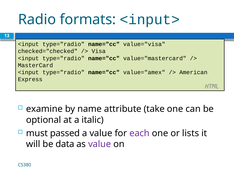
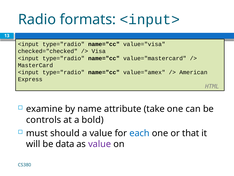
optional: optional -> controls (44, 120)
italic: italic -> bold (93, 120)
passed: passed -> should (65, 133)
each colour: purple -> blue (140, 133)
lists: lists -> that (191, 133)
